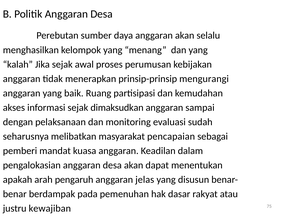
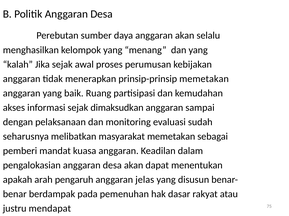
prinsip-prinsip mengurangi: mengurangi -> memetakan (204, 79)
masyarakat pencapaian: pencapaian -> memetakan (171, 137)
kewajiban: kewajiban -> mendapat (50, 209)
